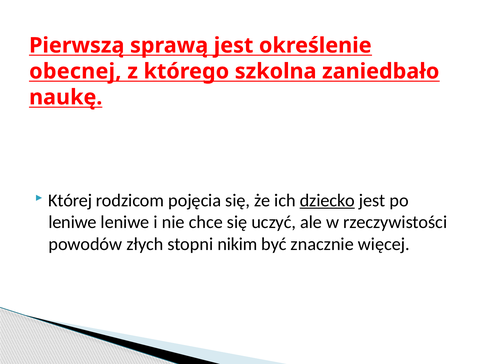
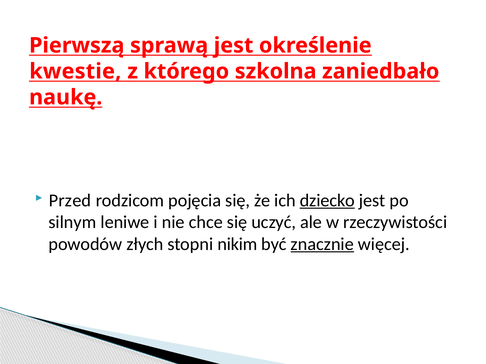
obecnej: obecnej -> kwestie (75, 71)
Której: Której -> Przed (70, 201)
leniwe: leniwe -> silnym (72, 223)
znacznie underline: none -> present (322, 244)
